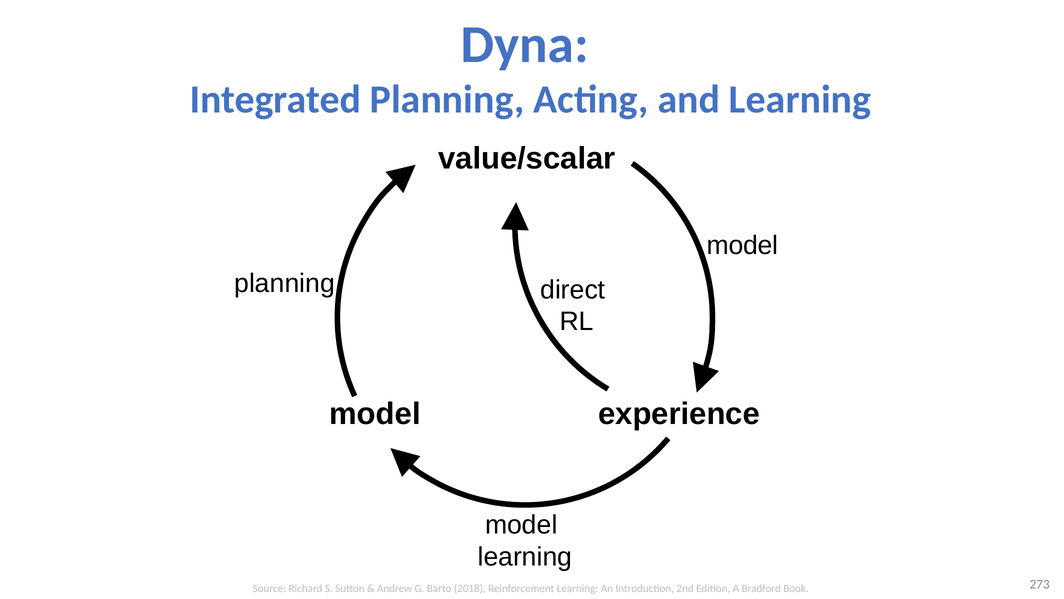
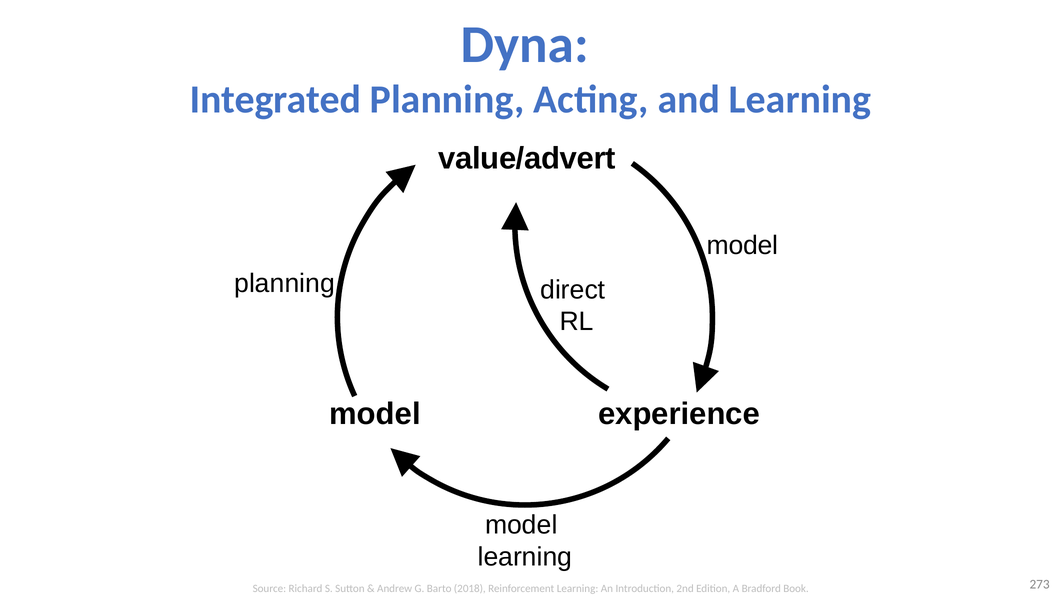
value/scalar: value/scalar -> value/advert (527, 158)
